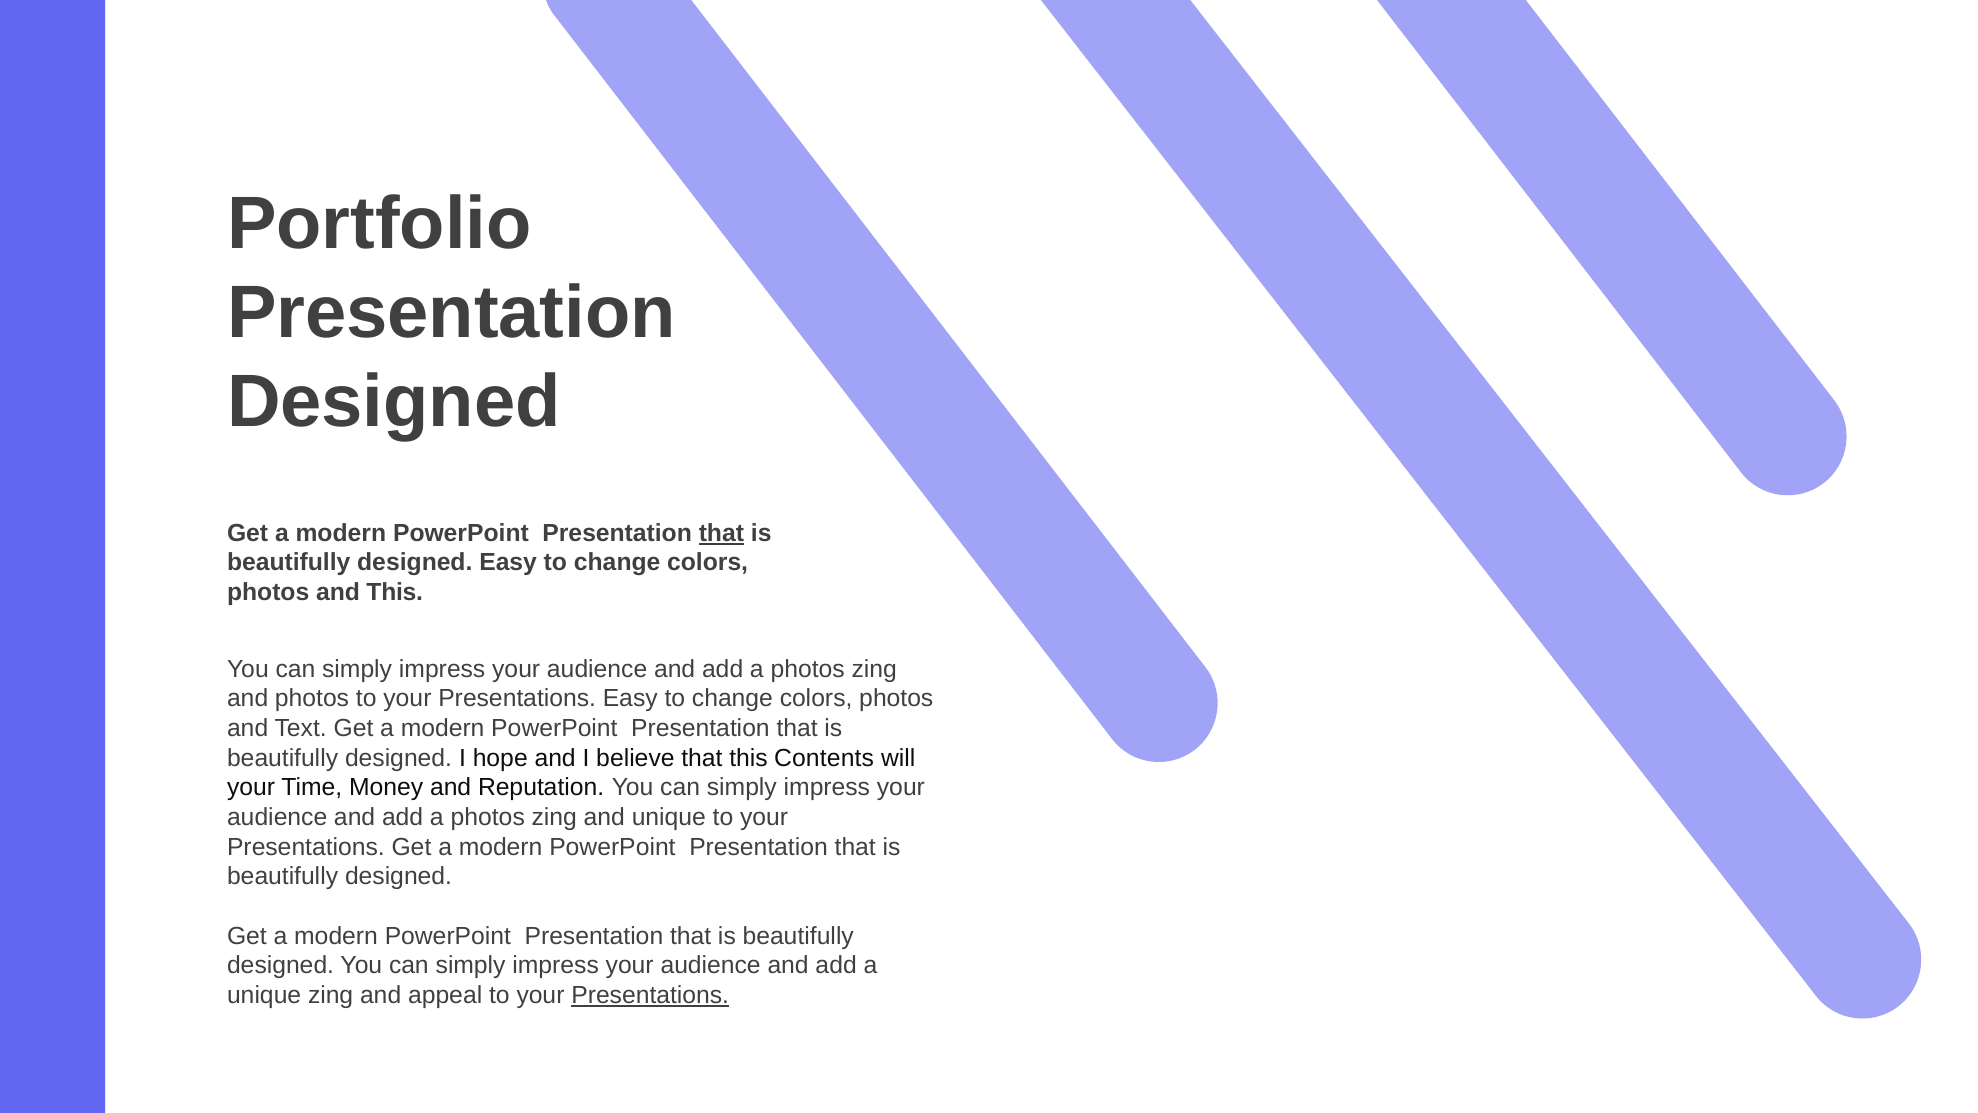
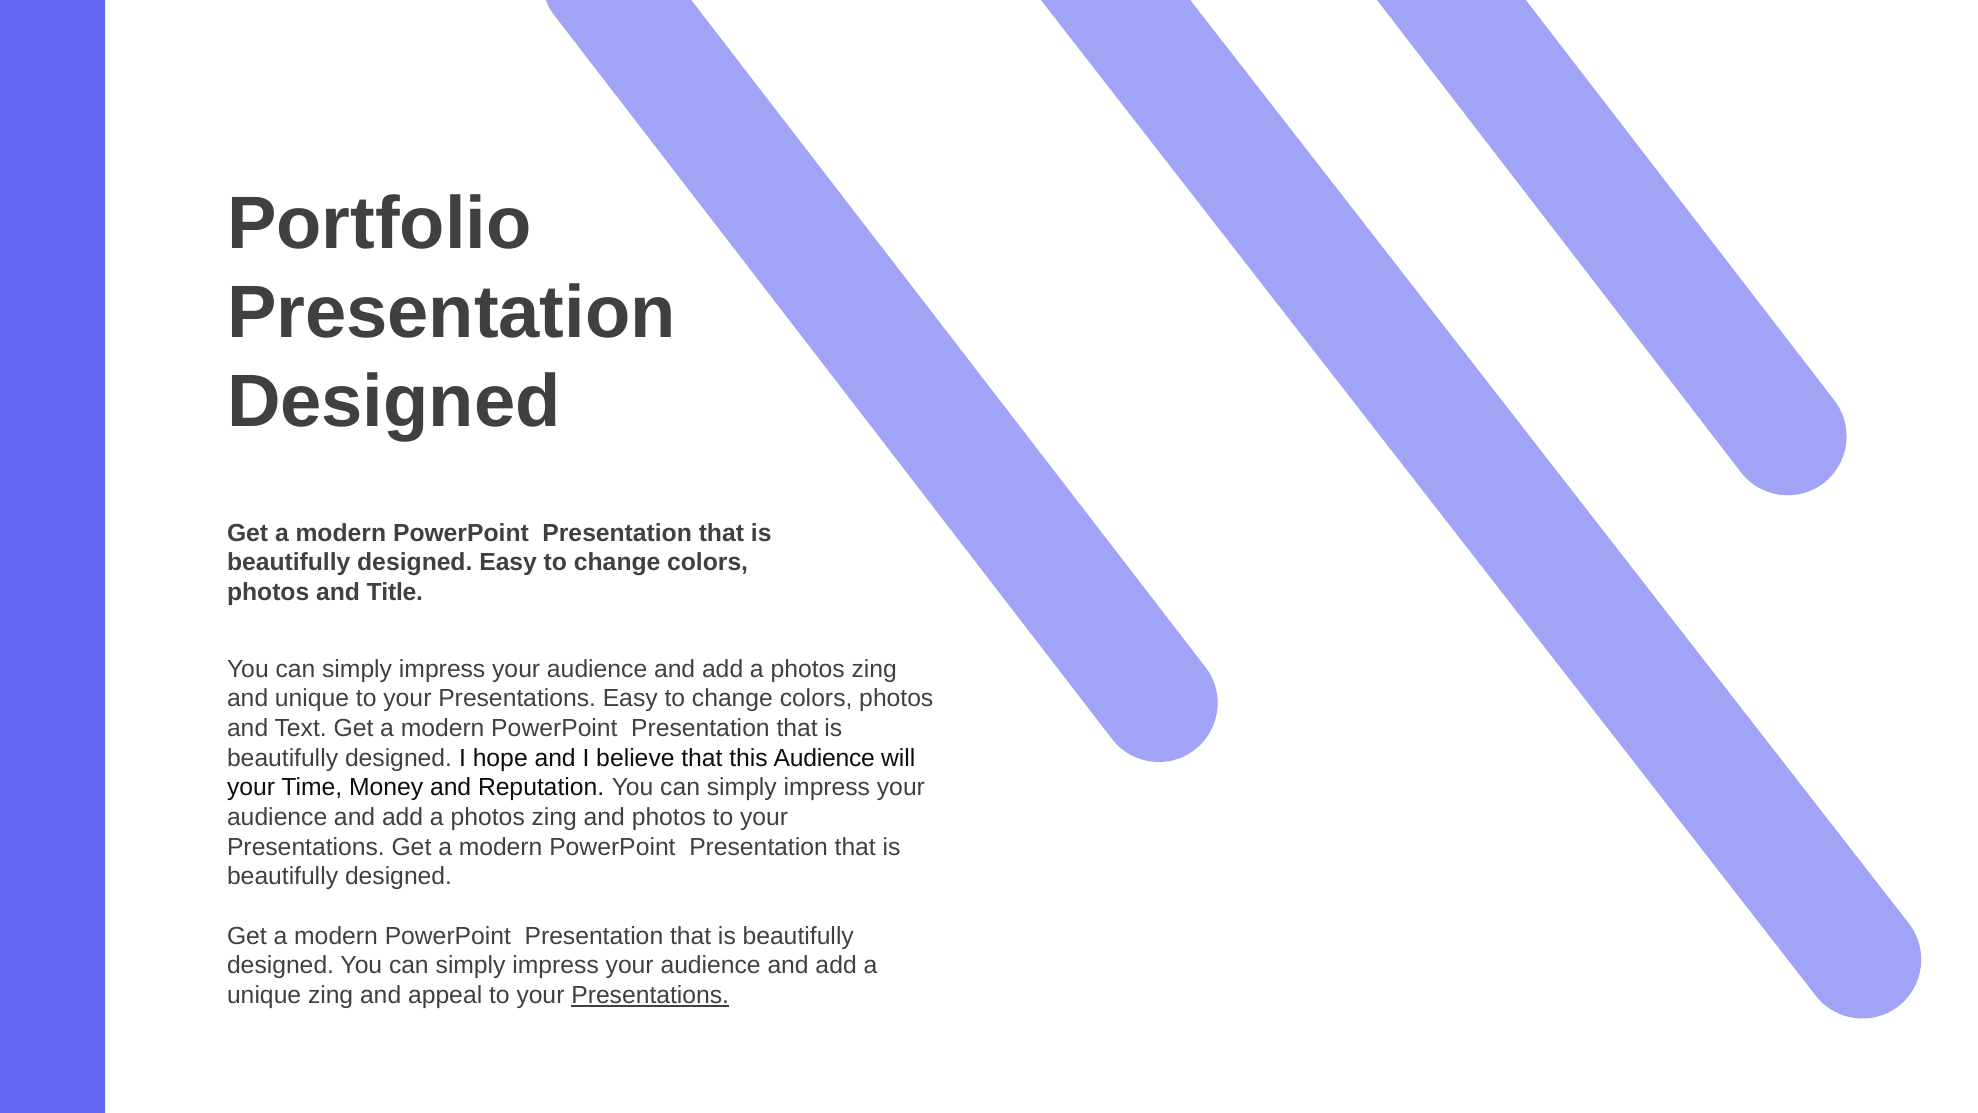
that underline: present -> none (721, 533)
and This: This -> Title (395, 592)
and photos: photos -> unique (312, 698)
this Contents: Contents -> Audience (824, 758)
and unique: unique -> photos (669, 817)
